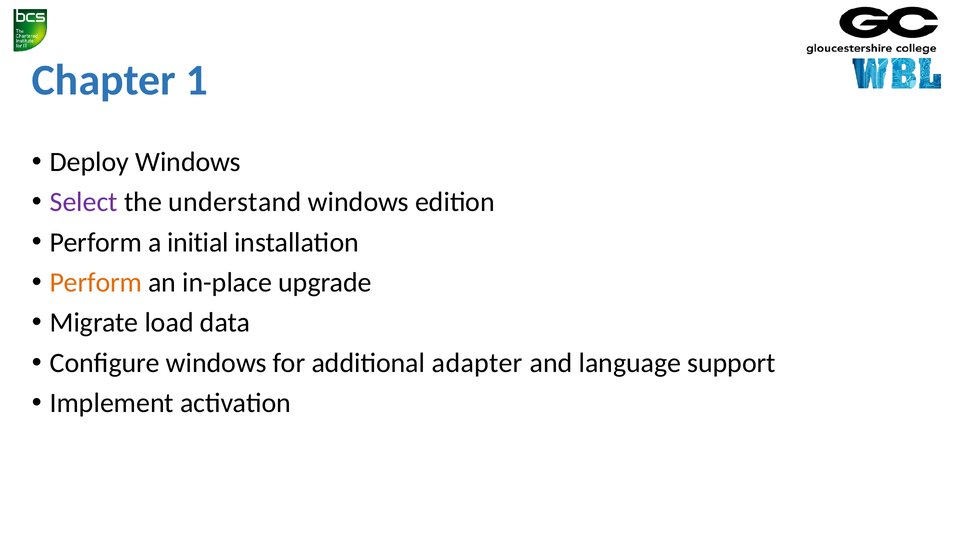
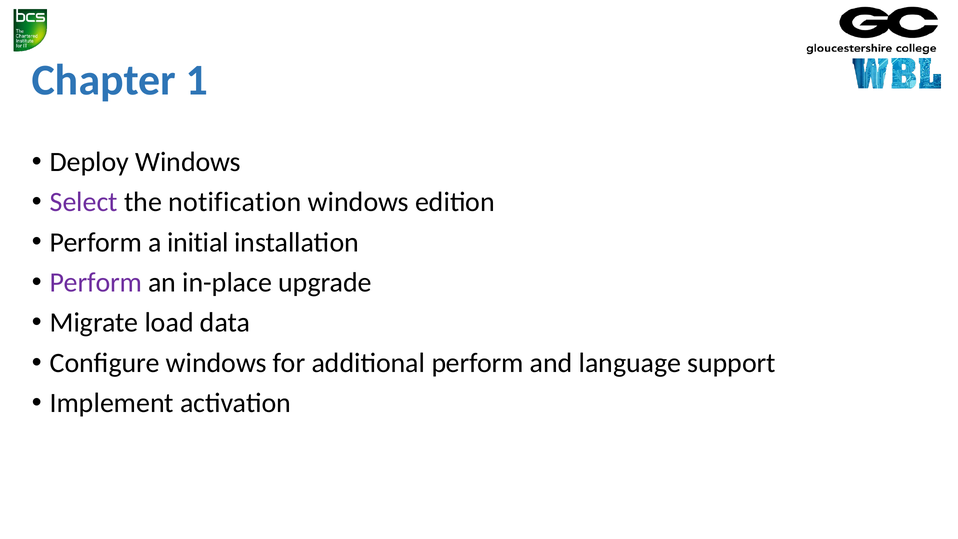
understand: understand -> notification (235, 202)
Perform colour: orange -> purple (96, 282)
additional adapter: adapter -> perform (478, 363)
